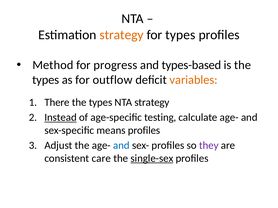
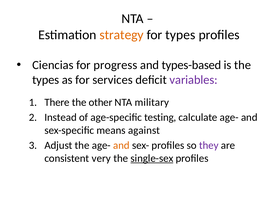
Method: Method -> Ciencias (53, 65)
outflow: outflow -> services (113, 80)
variables colour: orange -> purple (194, 80)
types: types -> other (101, 103)
NTA strategy: strategy -> military (152, 103)
Instead underline: present -> none (61, 118)
means profiles: profiles -> against (144, 131)
and colour: blue -> orange (121, 146)
care: care -> very (101, 159)
